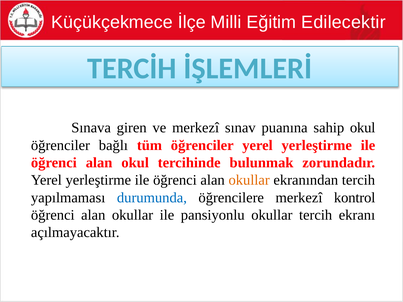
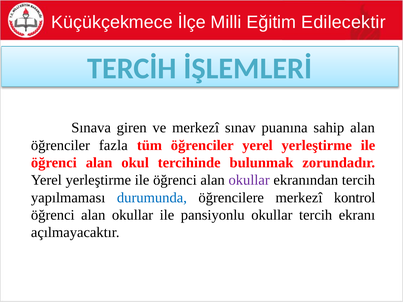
sahip okul: okul -> alan (363, 128)
bağlı: bağlı -> fazla (113, 145)
okullar colour: orange -> purple (249, 180)
